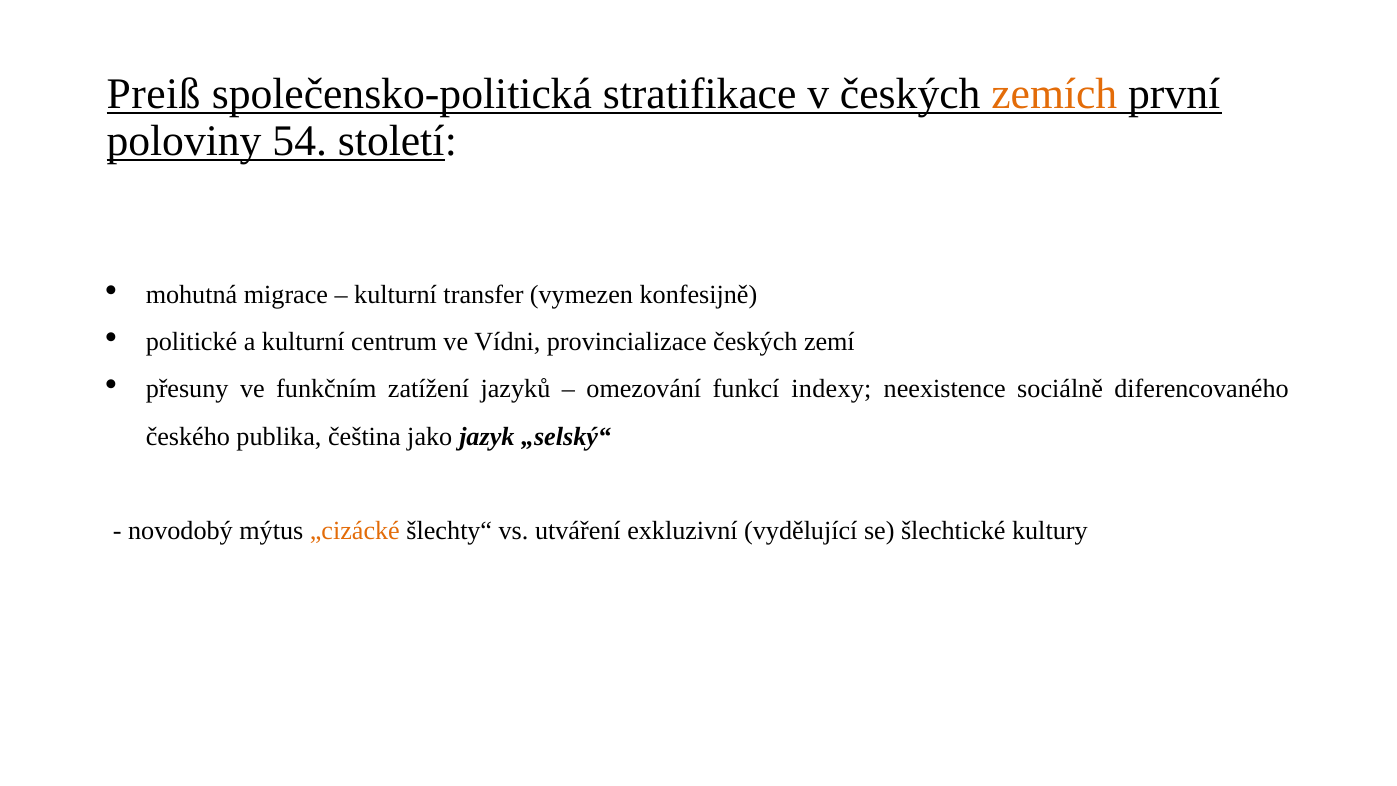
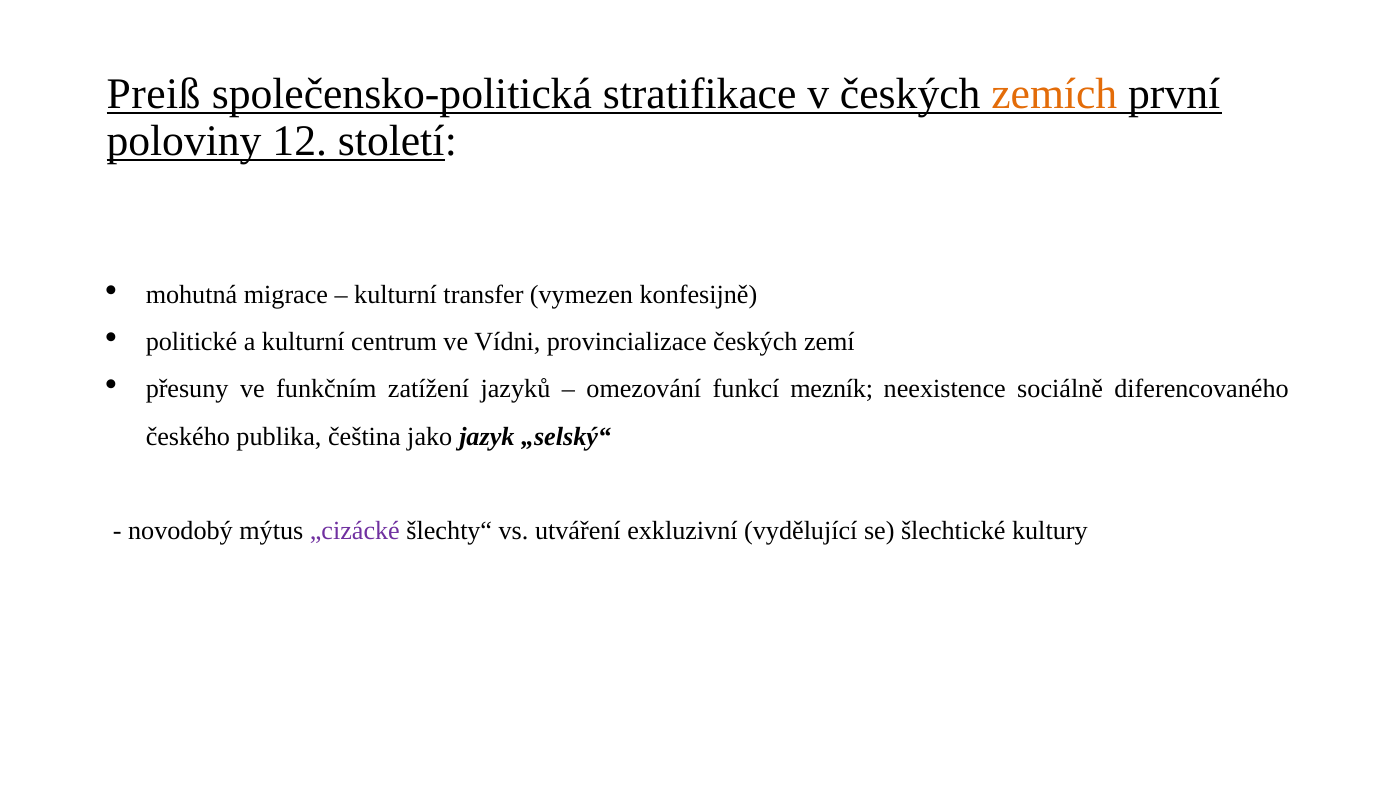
54: 54 -> 12 (300, 141)
indexy: indexy -> mezník (832, 389)
„cizácké colour: orange -> purple (355, 531)
